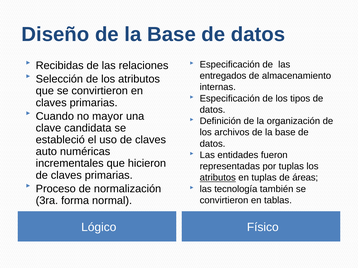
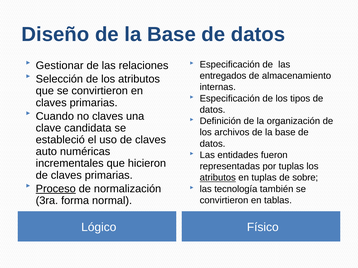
Recibidas: Recibidas -> Gestionar (60, 66)
no mayor: mayor -> claves (108, 116)
áreas: áreas -> sobre (305, 178)
Proceso underline: none -> present (56, 189)
